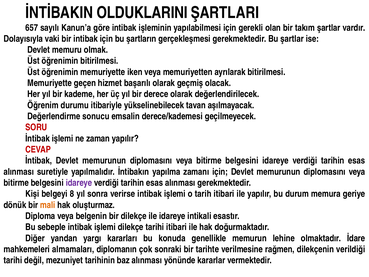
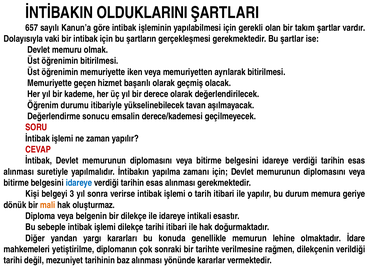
idareye colour: purple -> blue (79, 183)
8: 8 -> 3 (72, 194)
almamaları: almamaları -> yetiştirilme (73, 249)
